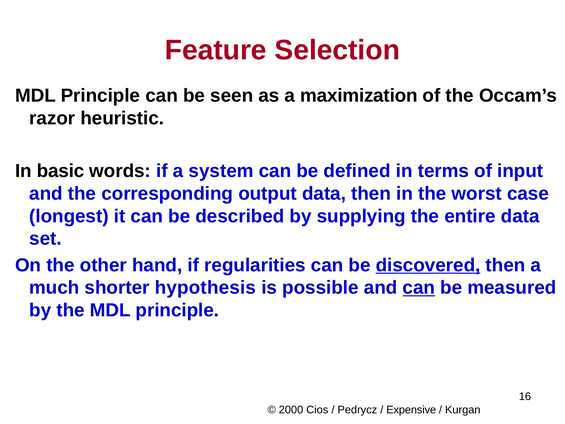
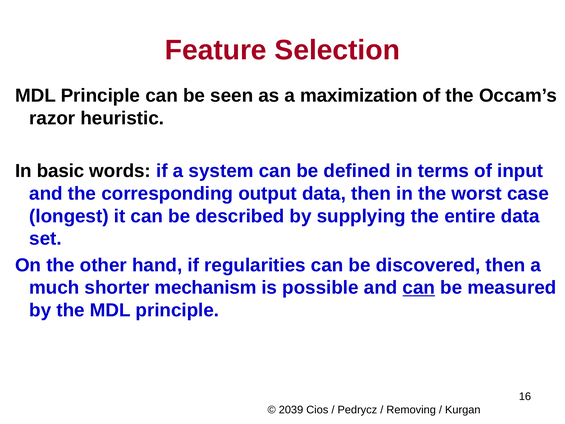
discovered underline: present -> none (428, 265)
hypothesis: hypothesis -> mechanism (206, 288)
2000: 2000 -> 2039 (291, 409)
Expensive: Expensive -> Removing (411, 409)
